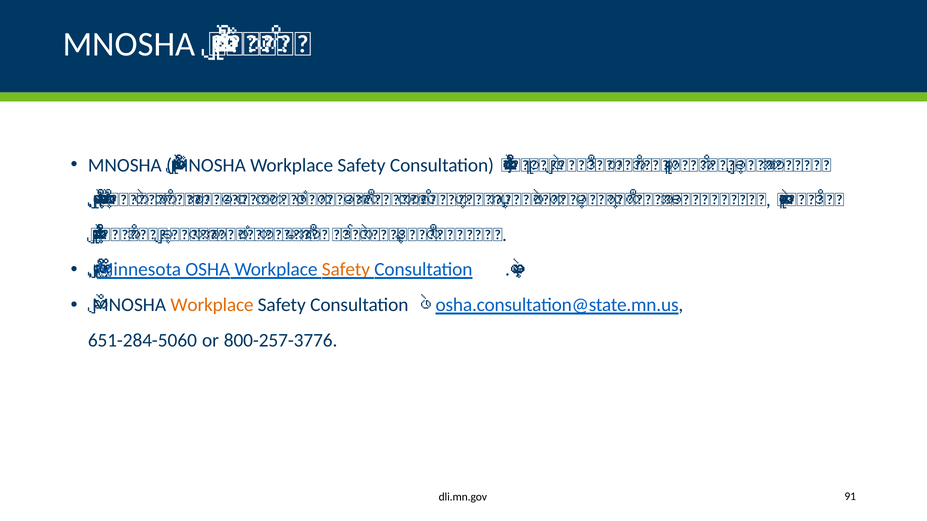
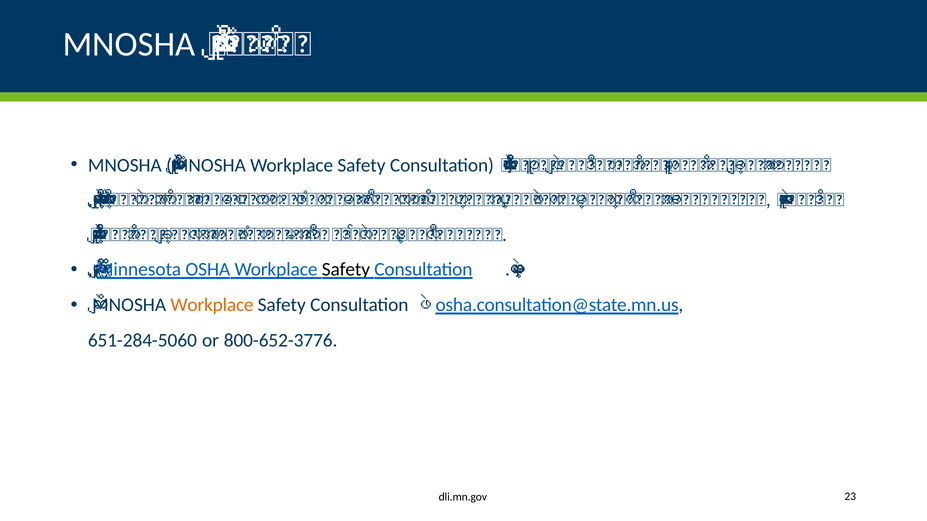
Safety colour: orange -> black (346, 270)
800-257-3776: 800-257-3776 -> 800-652-3776 (281, 341)
91: 91 -> 23 (850, 497)
